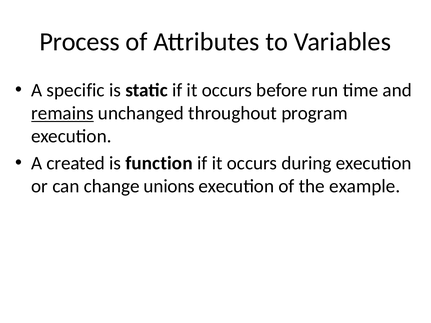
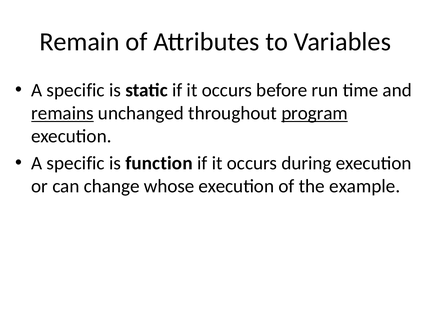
Process: Process -> Remain (80, 42)
program underline: none -> present (315, 113)
created: created -> specific (76, 163)
unions: unions -> whose (169, 186)
